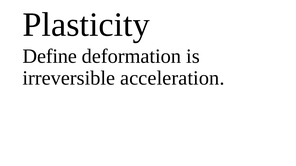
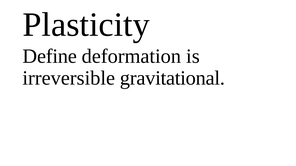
acceleration: acceleration -> gravitational (172, 78)
